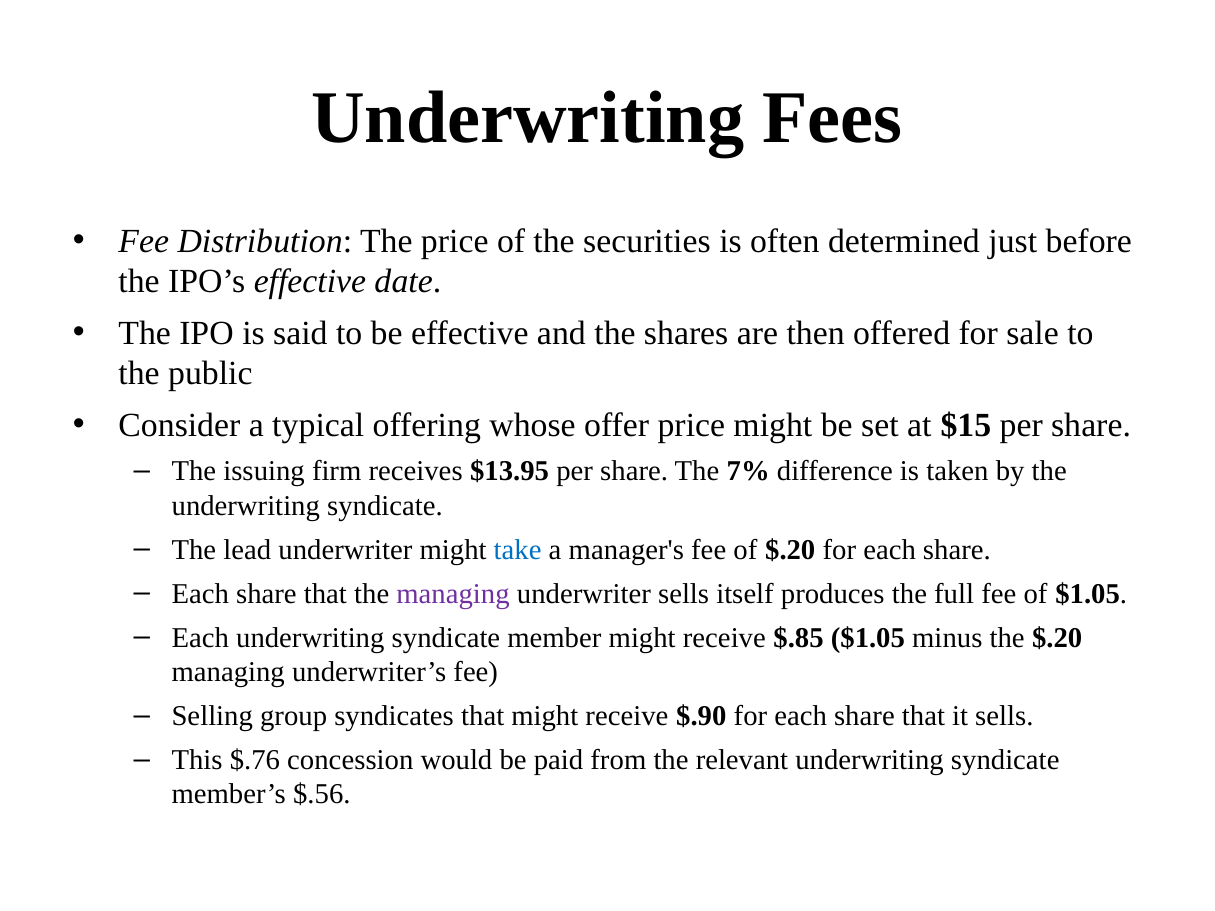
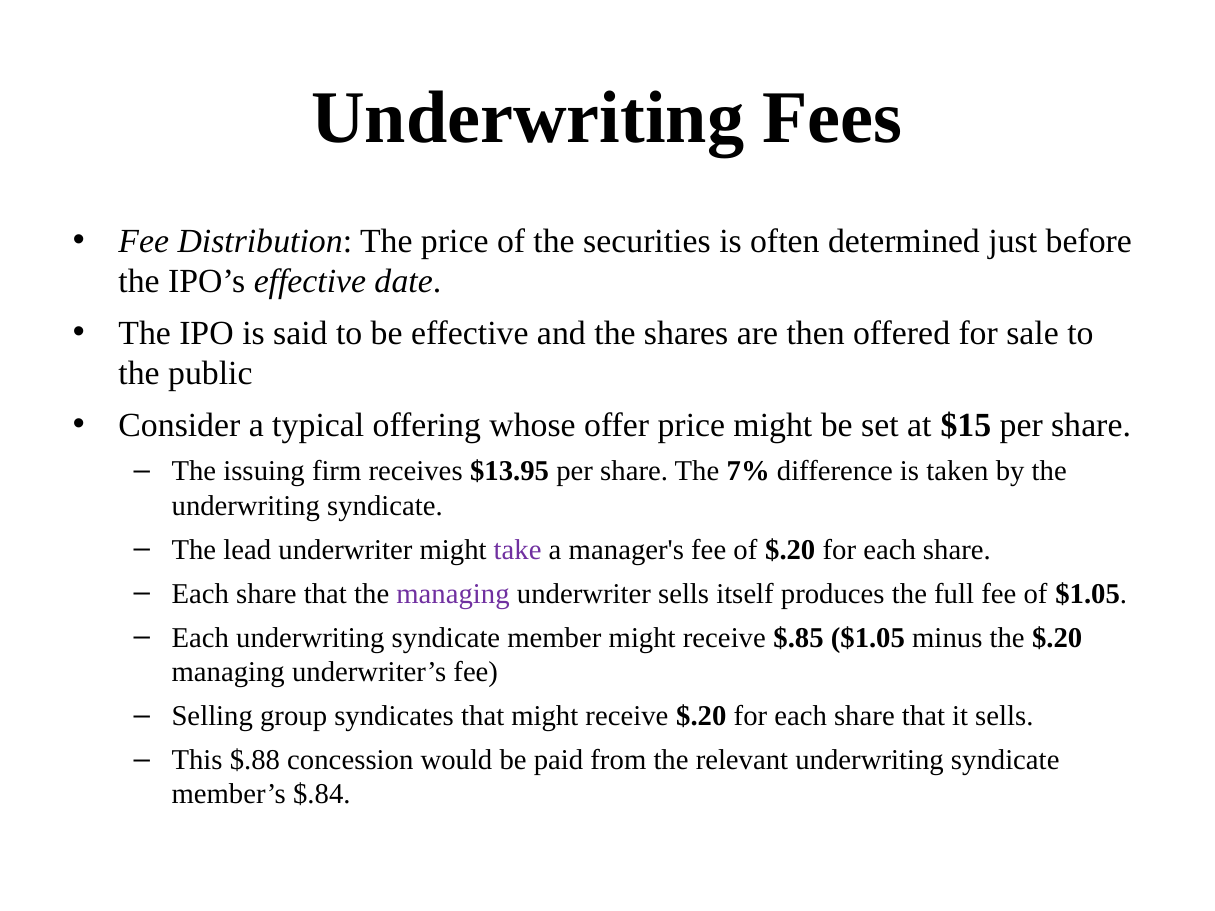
take colour: blue -> purple (518, 550)
receive $.90: $.90 -> $.20 (701, 716)
$.76: $.76 -> $.88 (255, 760)
$.56: $.56 -> $.84 (322, 794)
